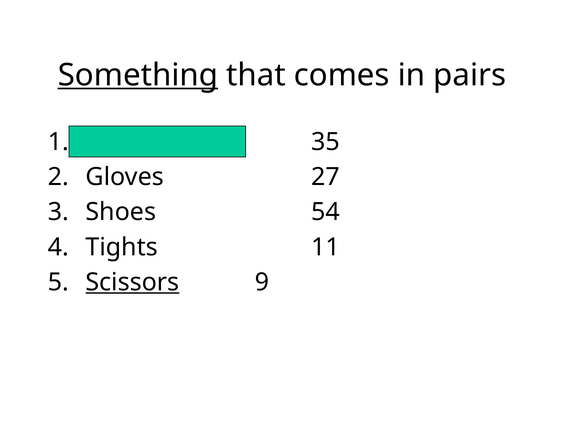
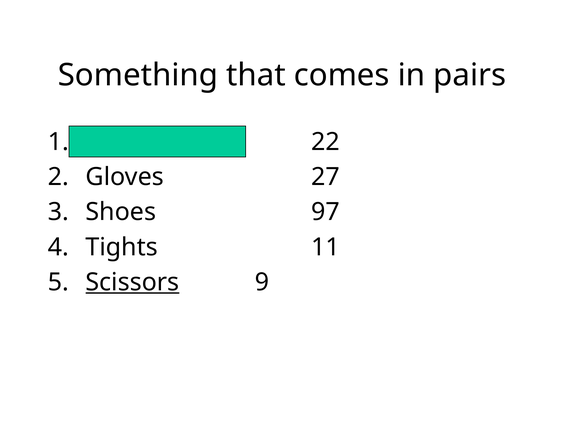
Something underline: present -> none (138, 75)
35: 35 -> 22 (325, 142)
54: 54 -> 97 (325, 212)
